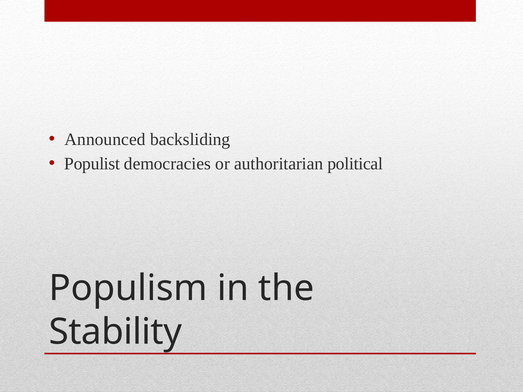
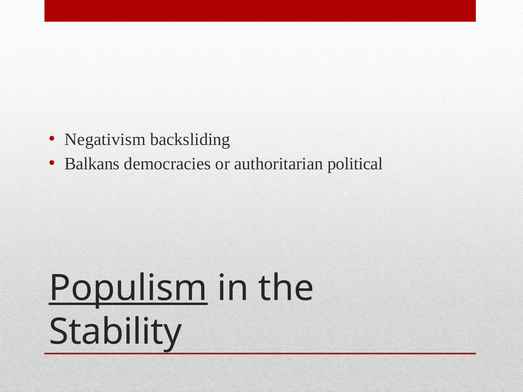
Announced: Announced -> Negativism (105, 139)
Populist: Populist -> Balkans (92, 164)
Populism underline: none -> present (128, 288)
